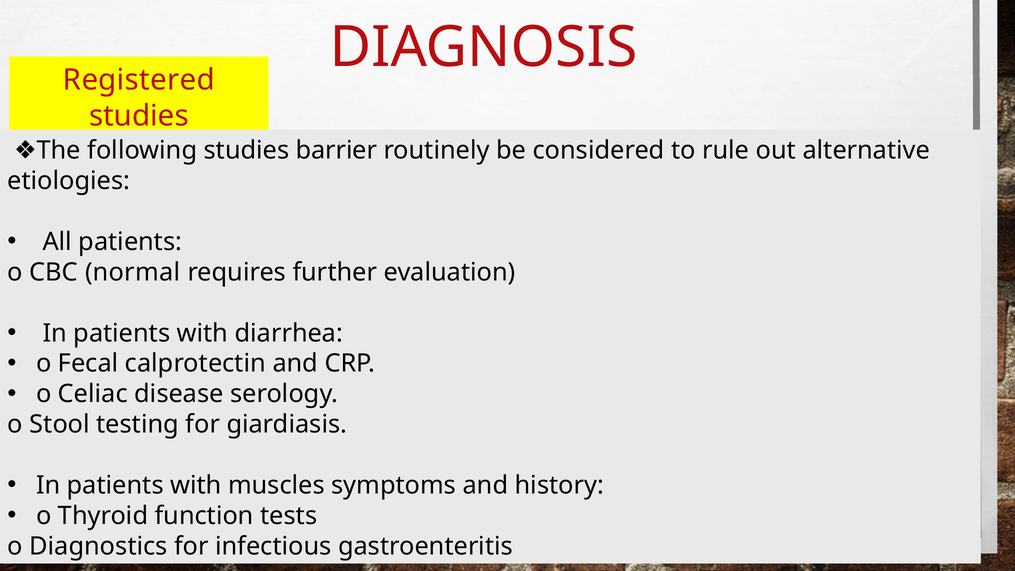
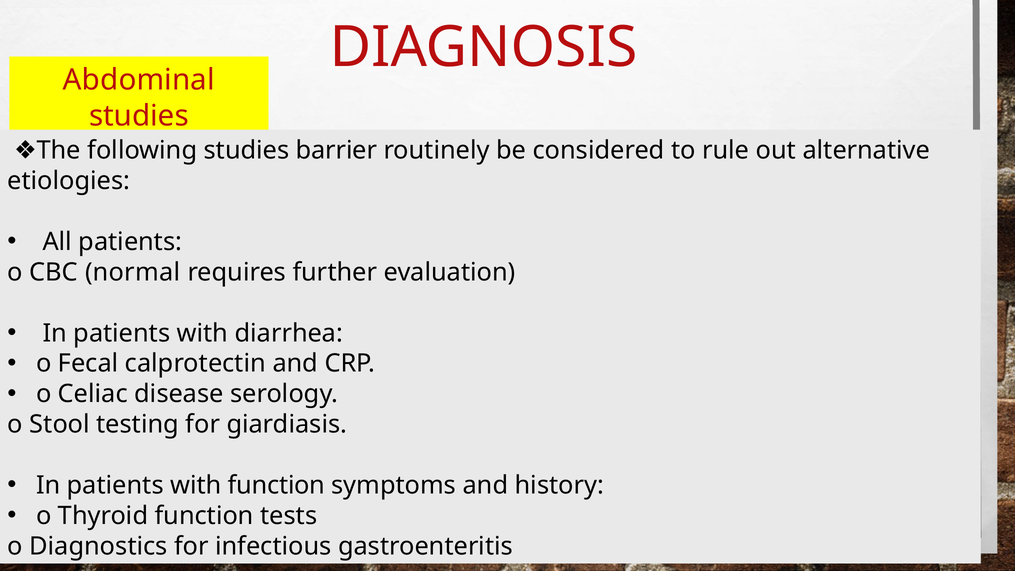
Registered: Registered -> Abdominal (139, 80)
with muscles: muscles -> function (277, 485)
